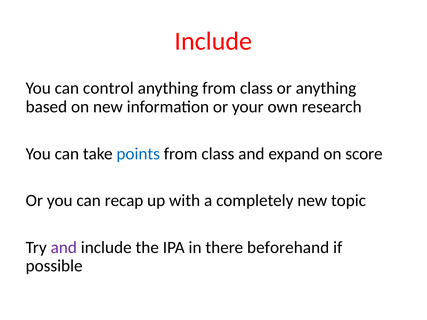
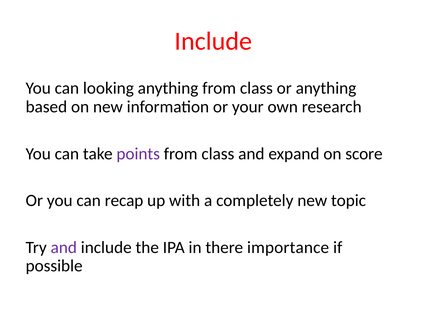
control: control -> looking (108, 88)
points colour: blue -> purple (138, 154)
beforehand: beforehand -> importance (288, 248)
